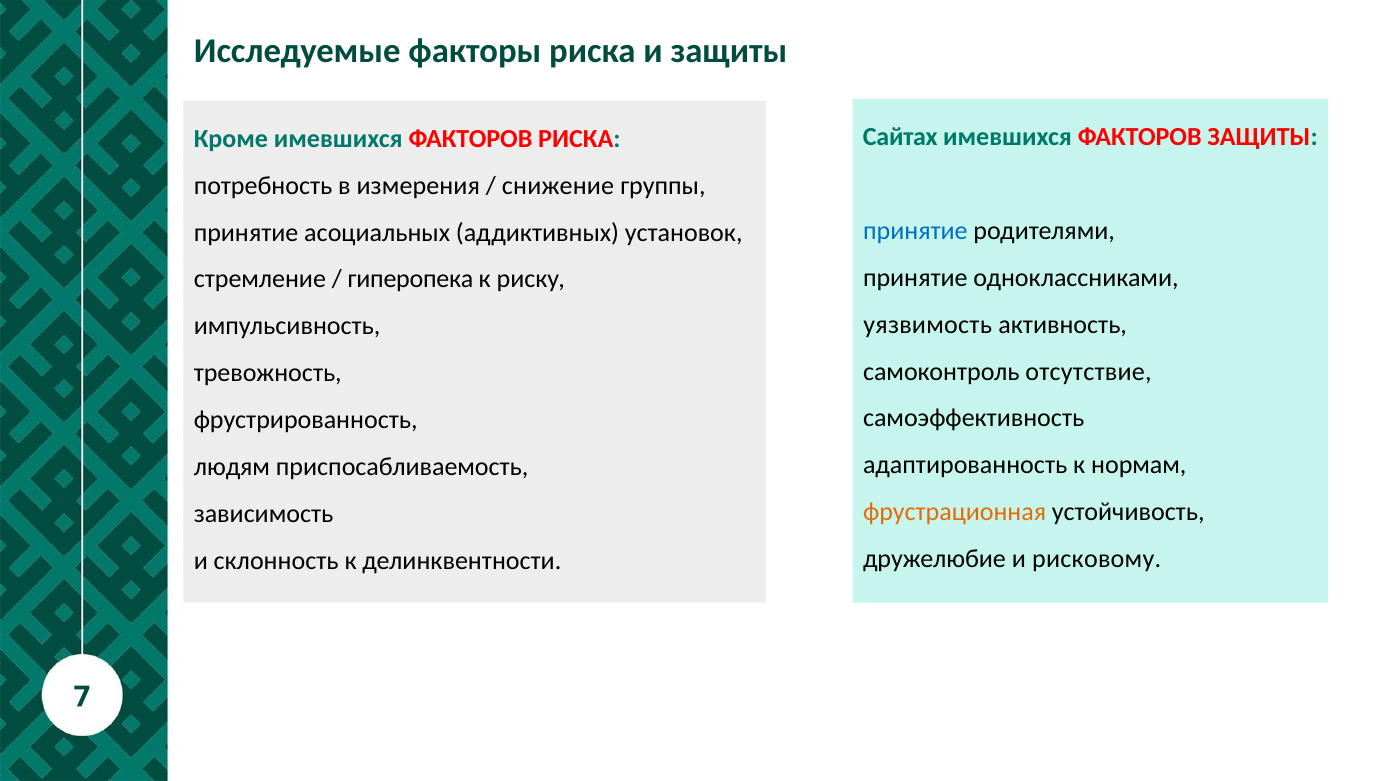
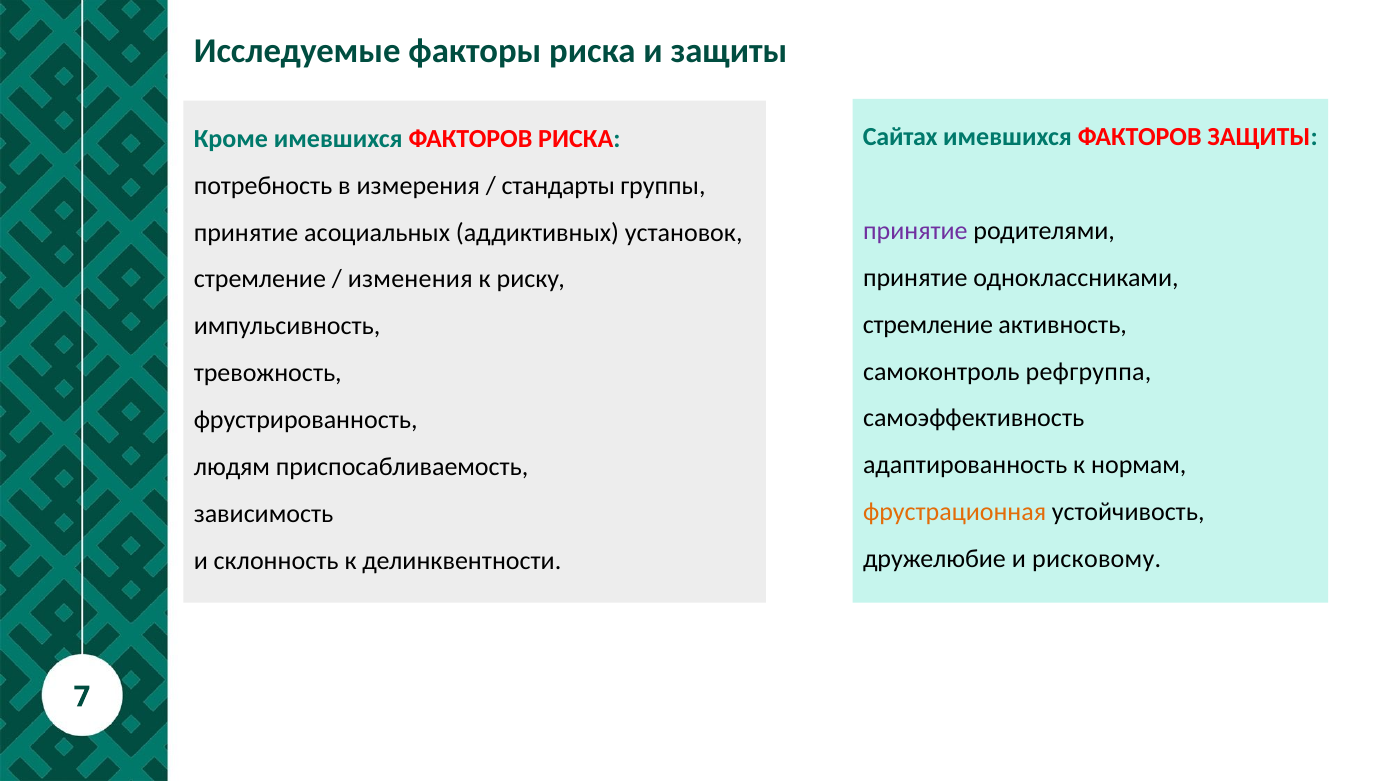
снижение: снижение -> стандарты (558, 186)
принятие colour: blue -> purple (915, 231)
гиперопека: гиперопека -> изменения (410, 279)
уязвимость: уязвимость -> стремление (928, 325)
отсутствие: отсутствие -> рефгруппа (1088, 372)
